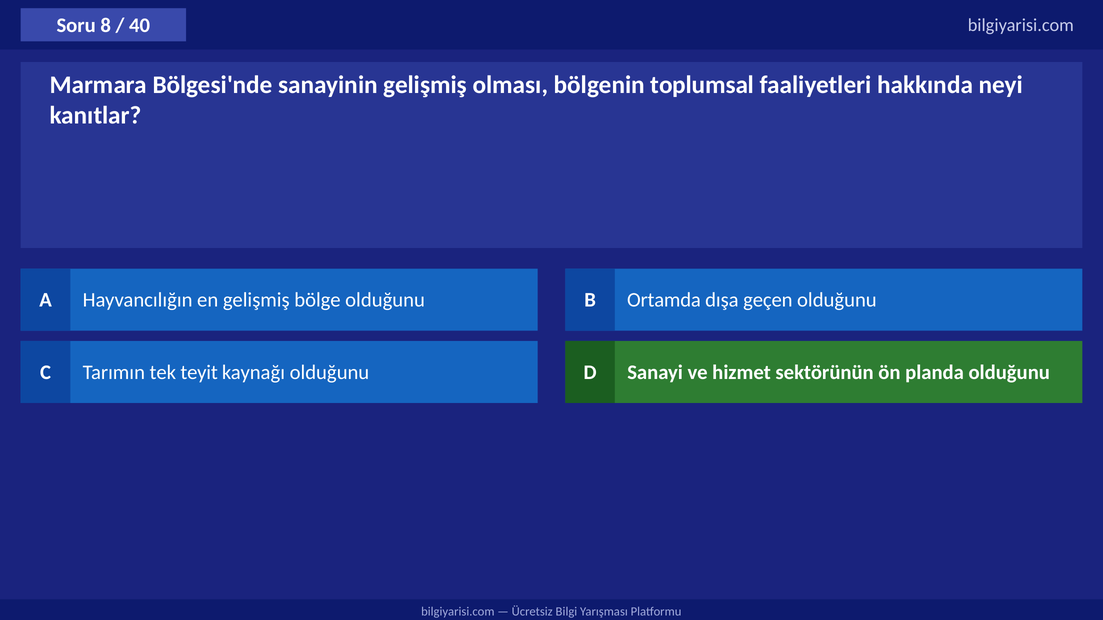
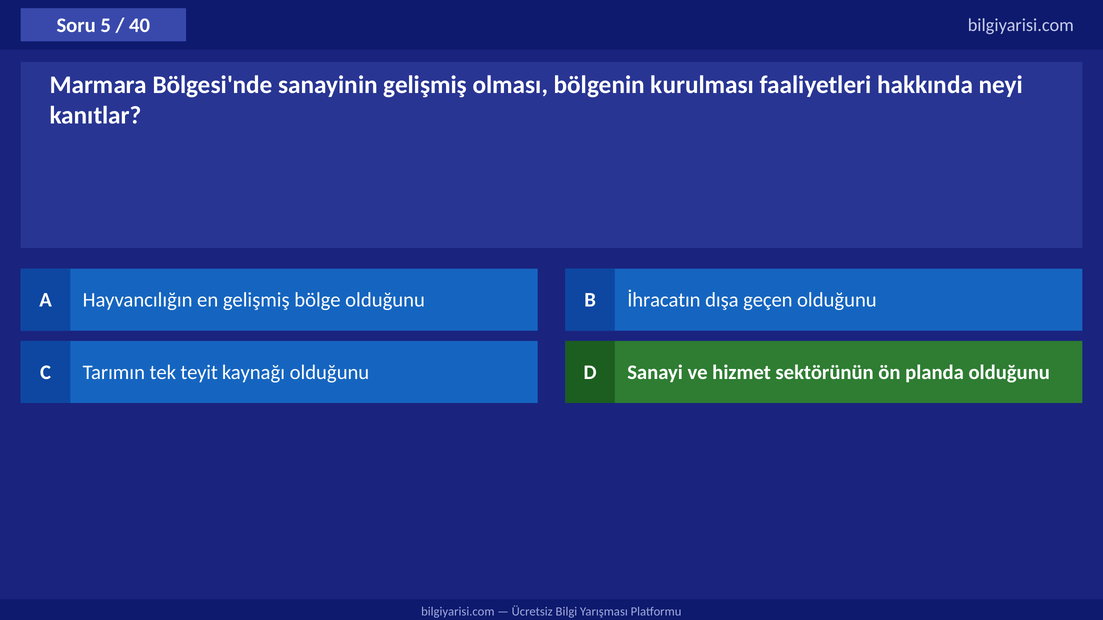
8: 8 -> 5 (106, 25)
toplumsal: toplumsal -> kurulması (702, 85)
Ortamda: Ortamda -> İhracatın (664, 300)
